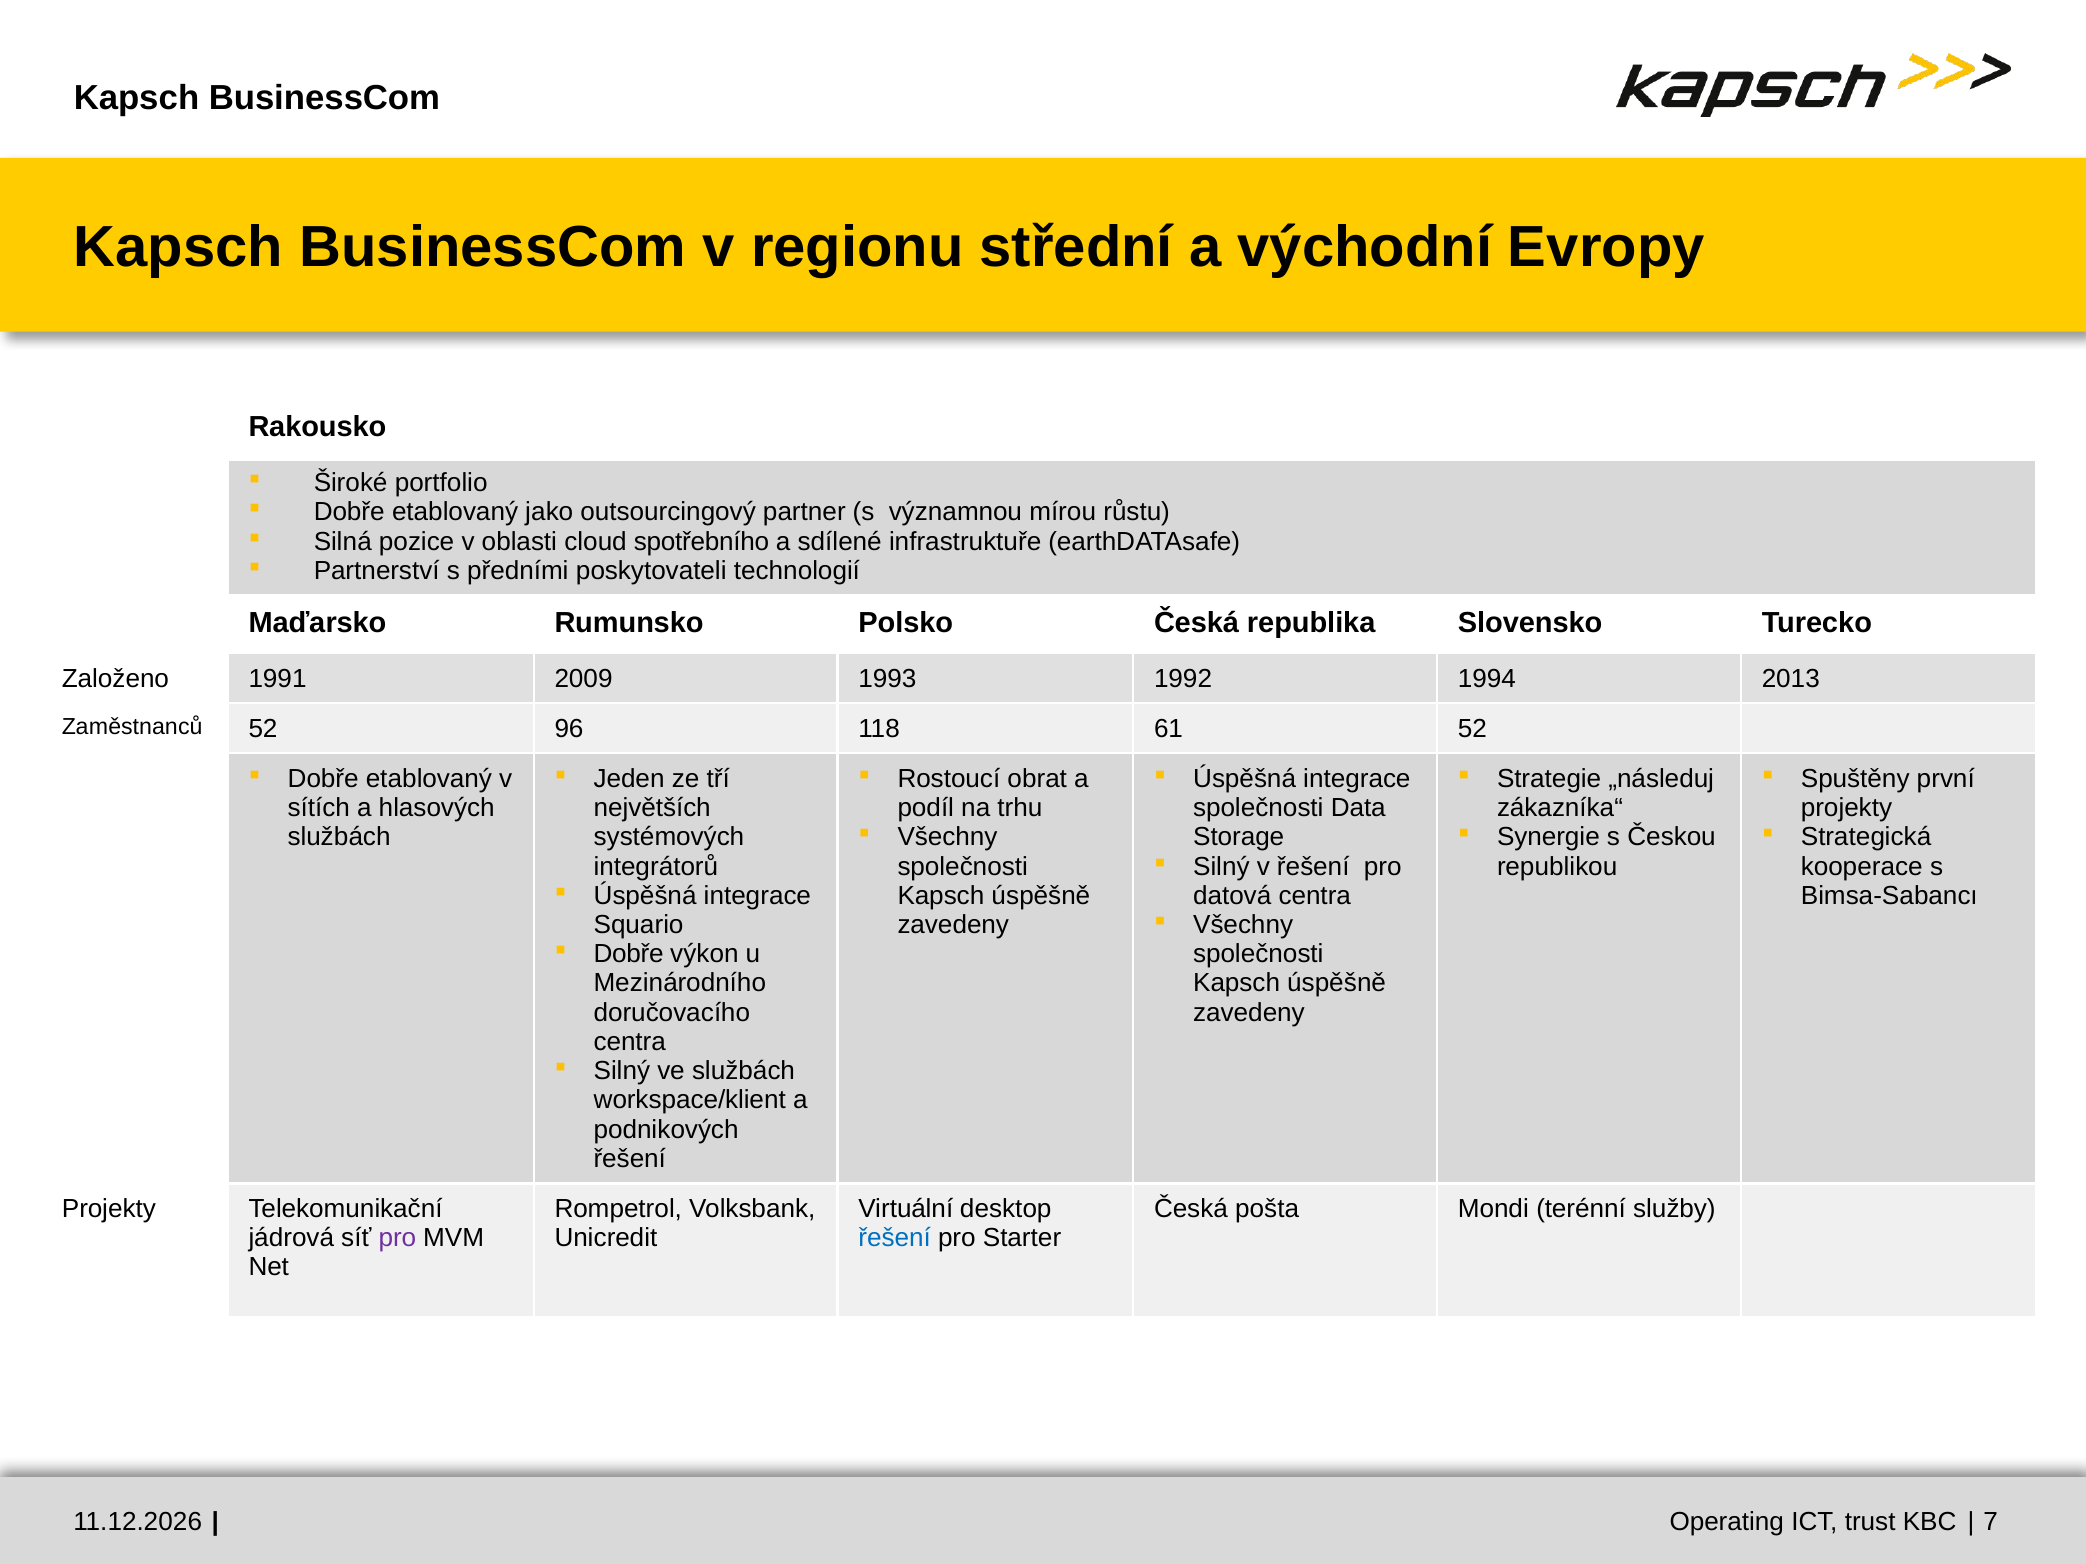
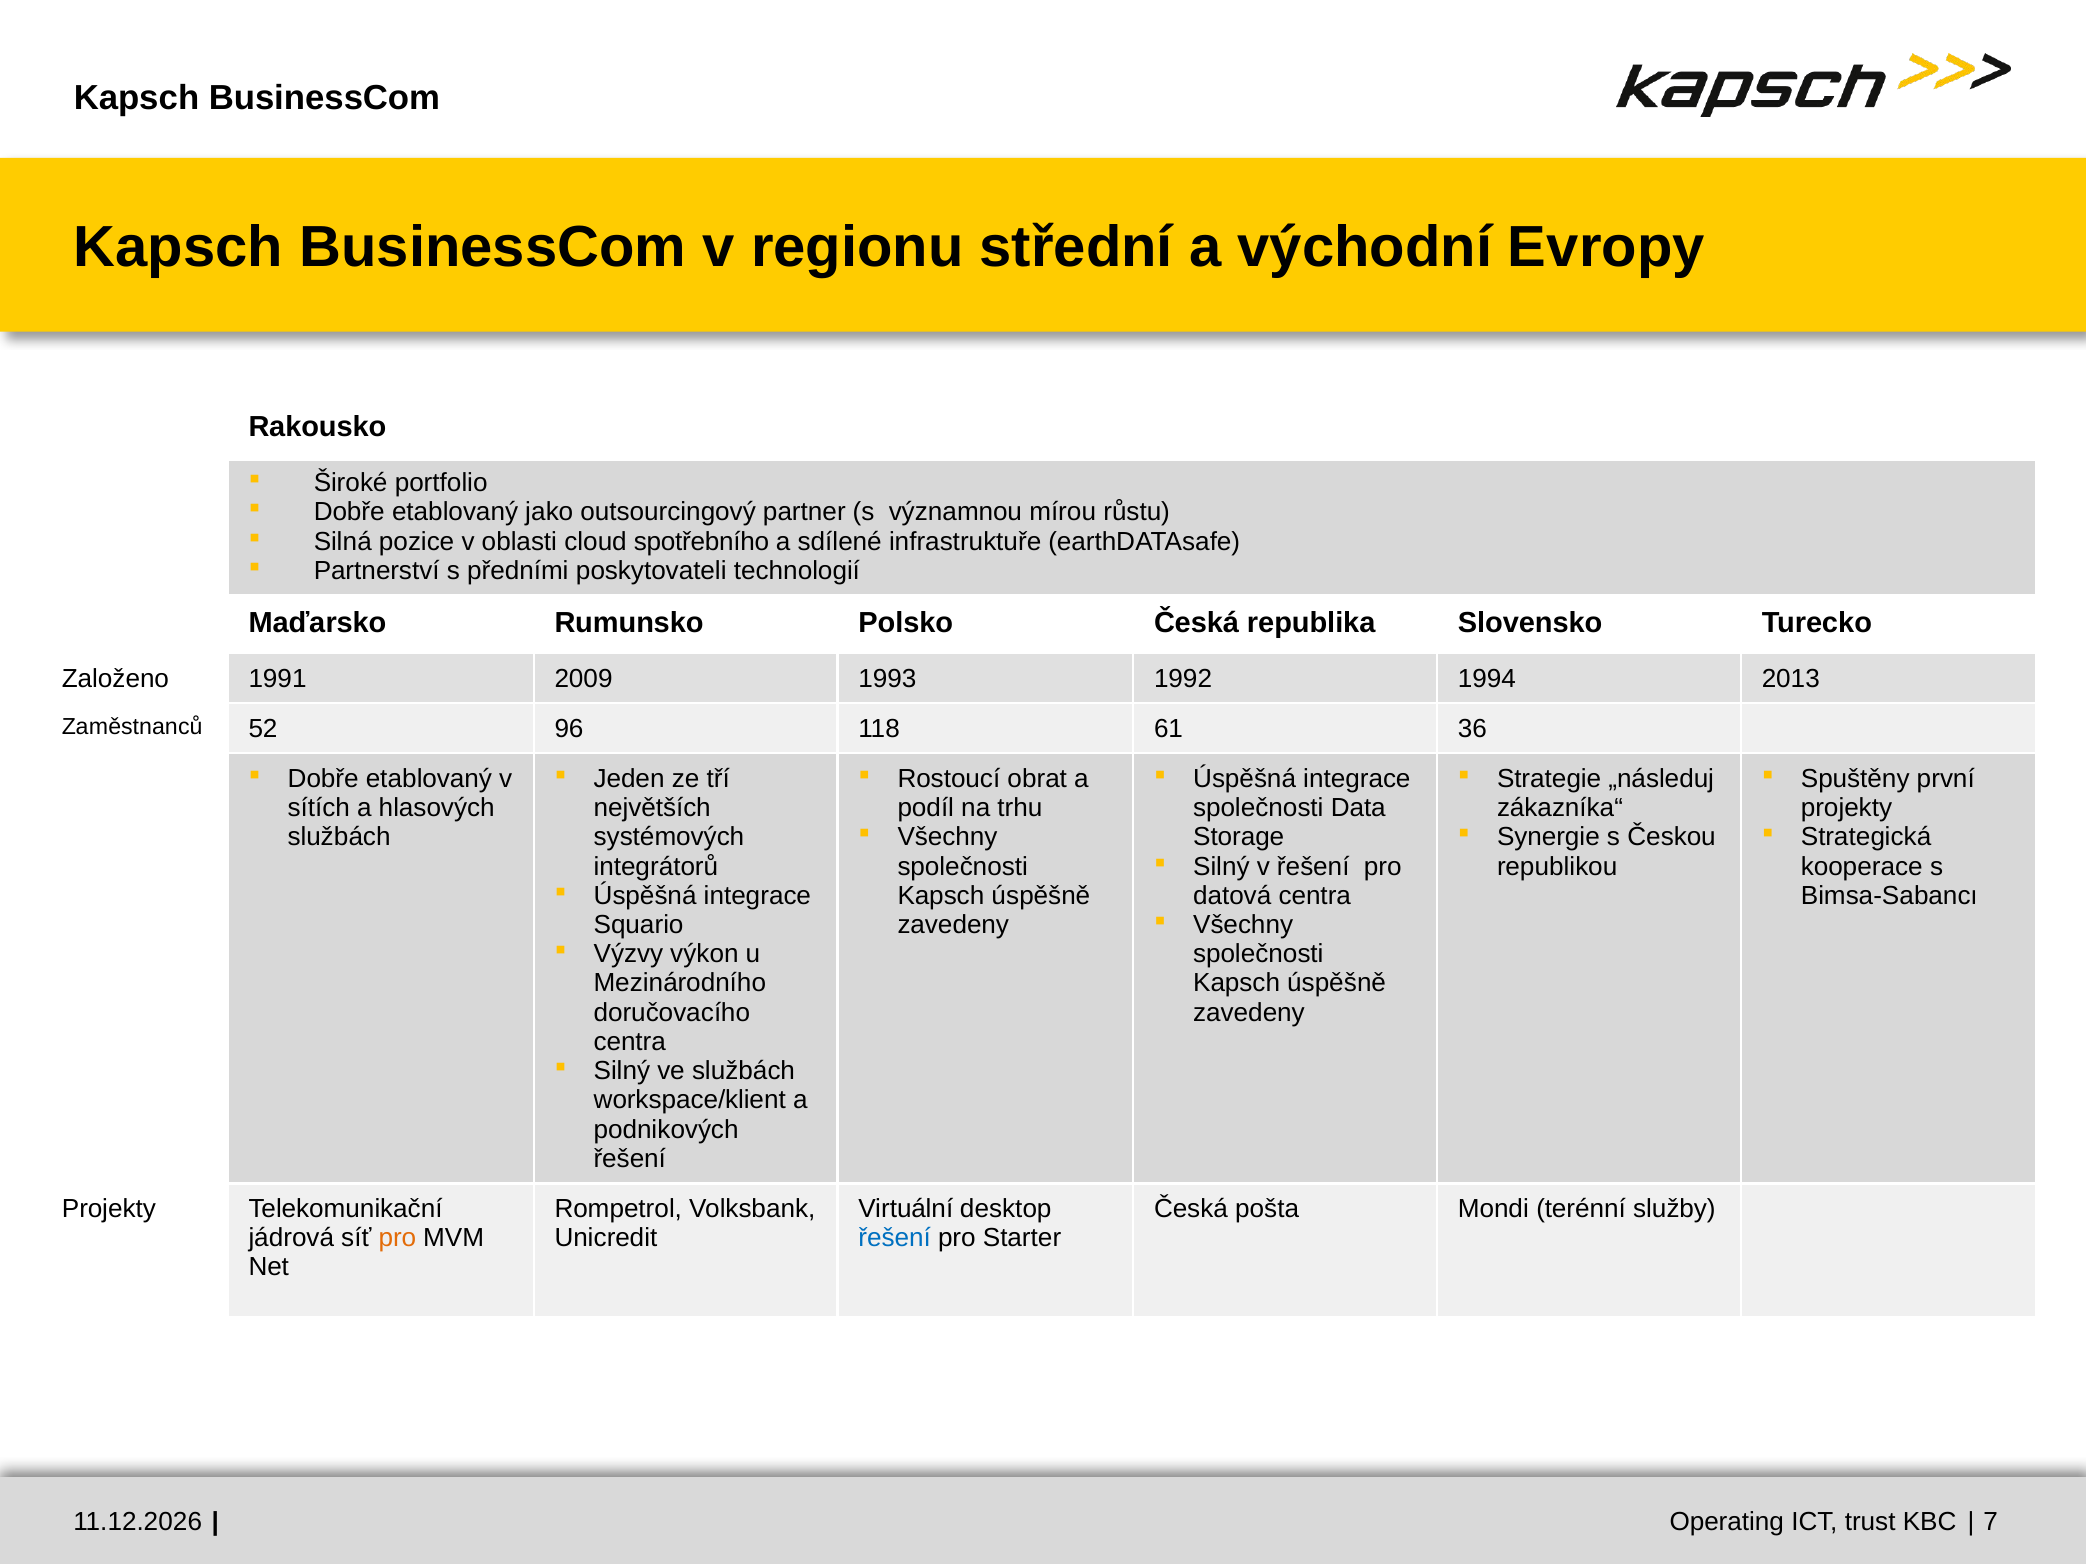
61 52: 52 -> 36 (1472, 729)
Dobře: Dobře -> Výzvy (628, 954)
pro colour: purple -> orange (397, 1238)
